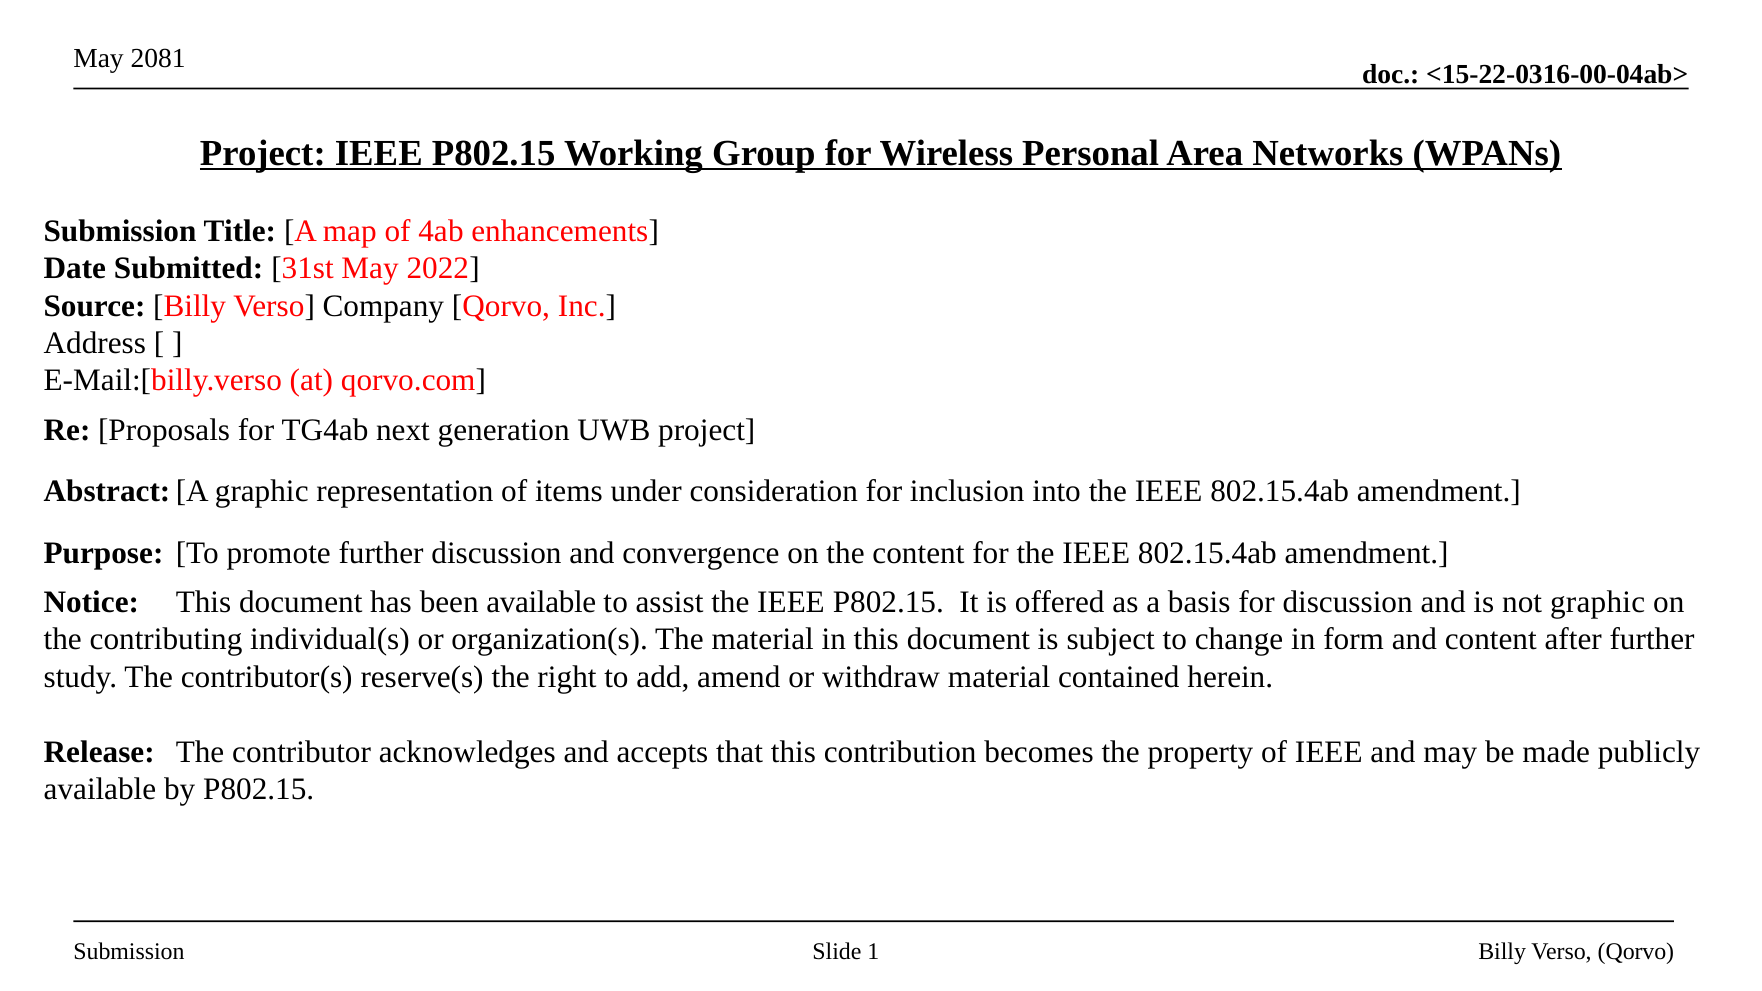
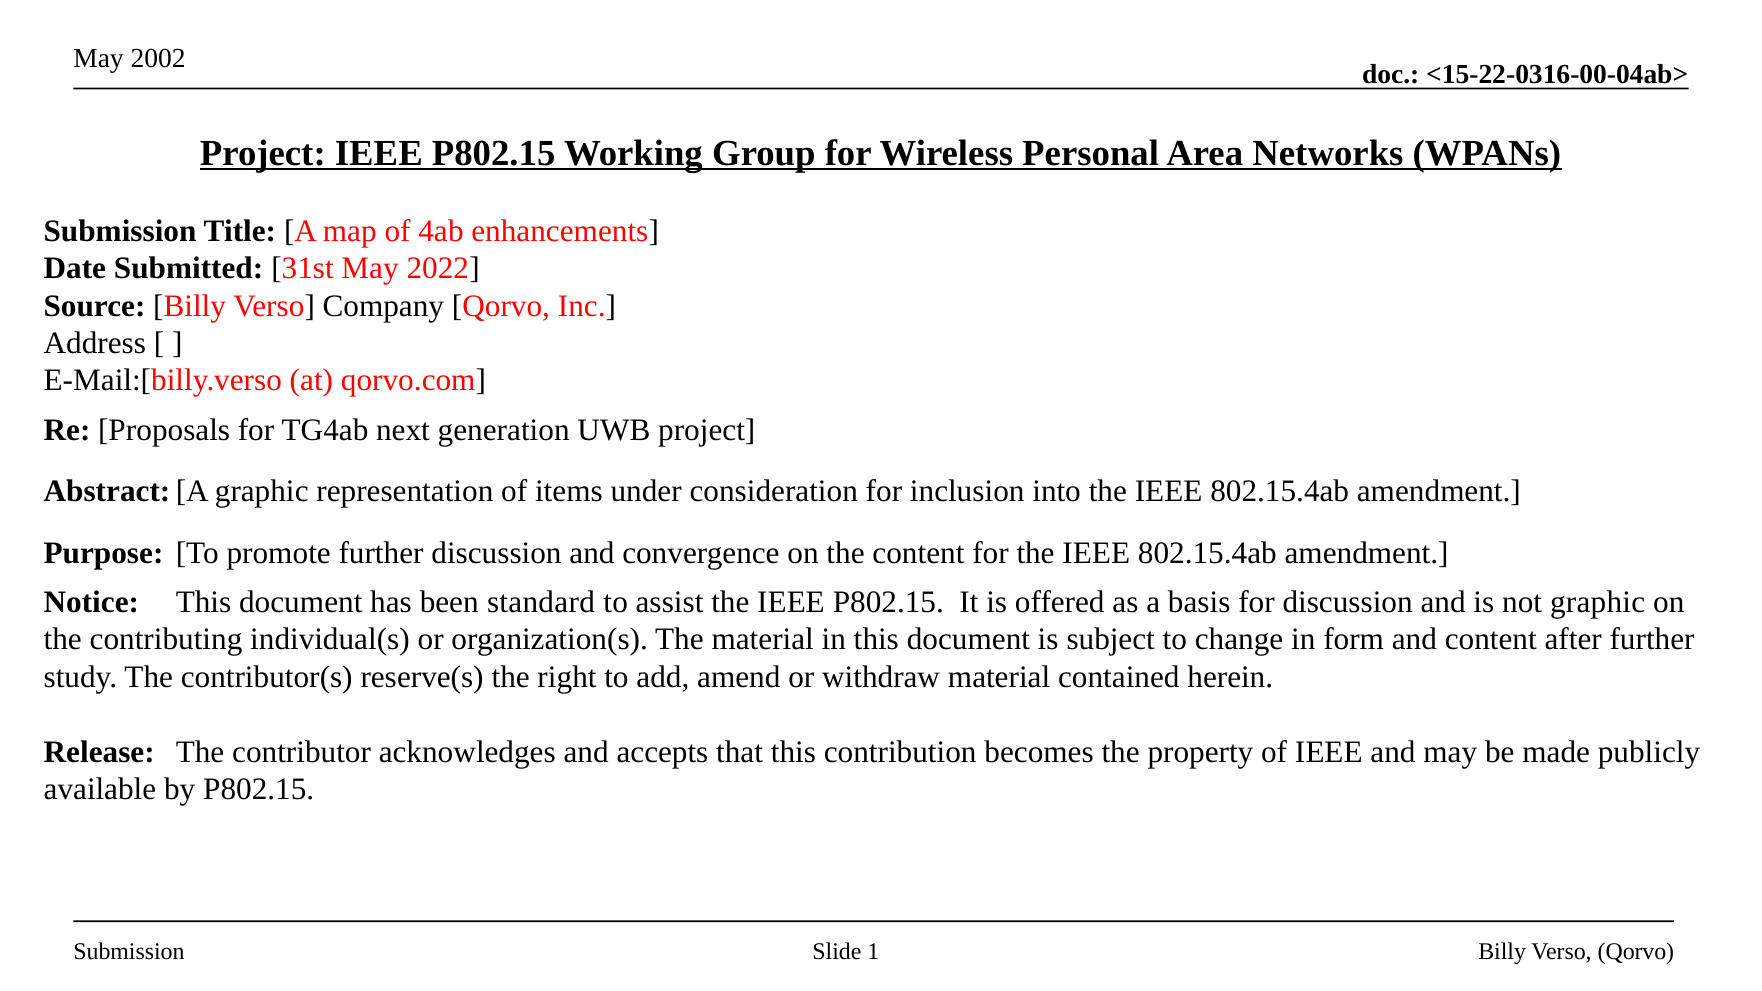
2081: 2081 -> 2002 (158, 59)
been available: available -> standard (541, 602)
